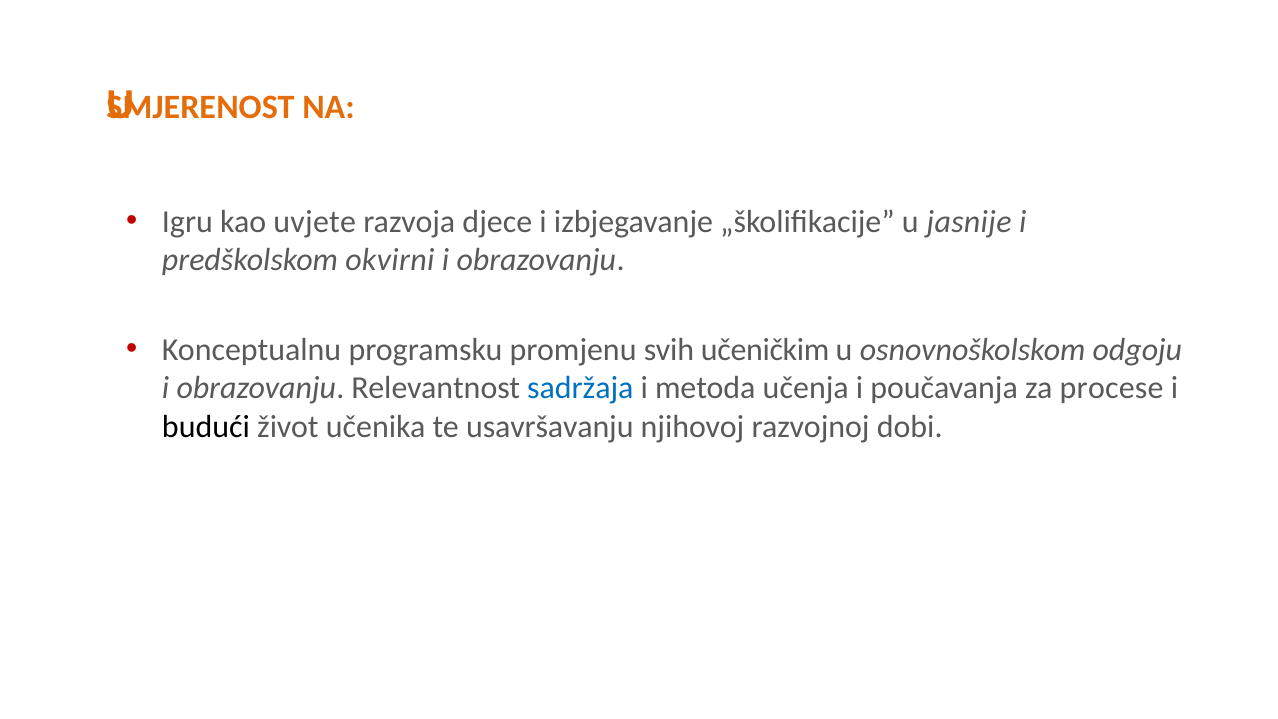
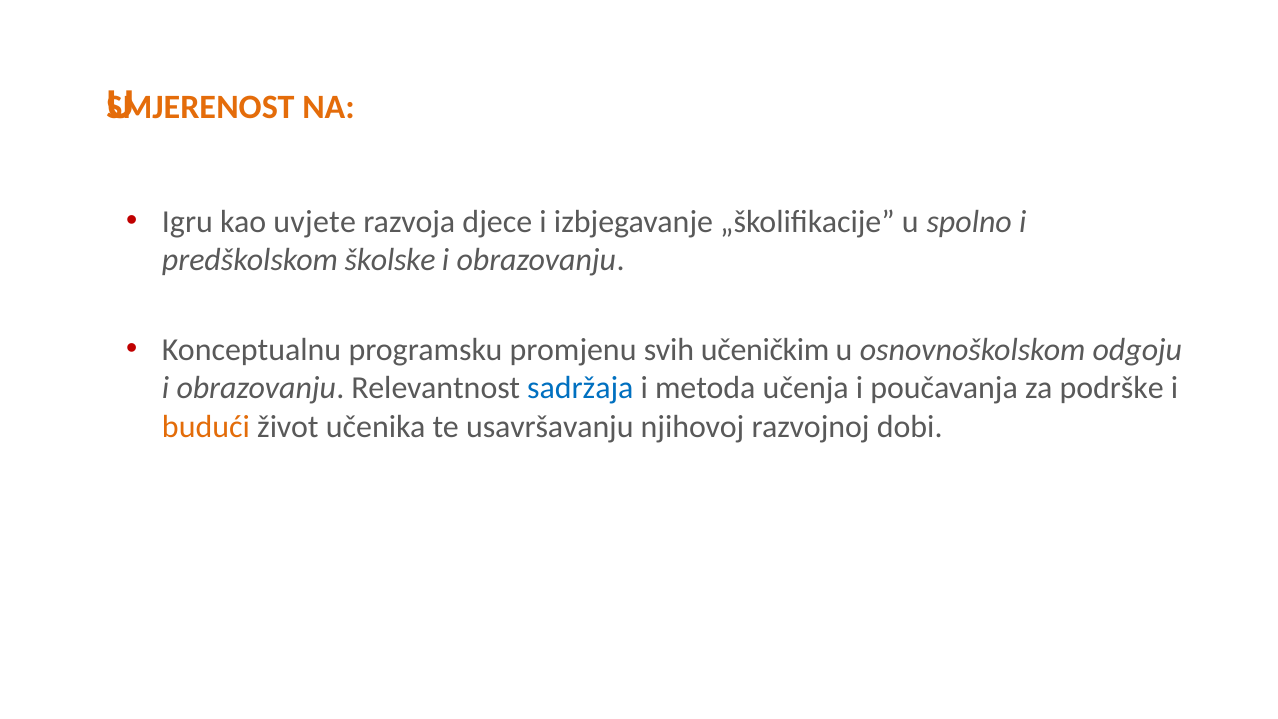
jasnije: jasnije -> spolno (969, 221)
okvirni: okvirni -> školske (390, 260)
procese: procese -> podrške (1112, 388)
budući colour: black -> orange (206, 426)
